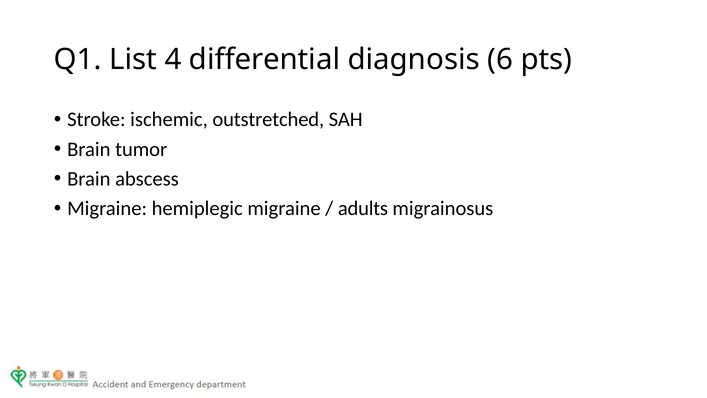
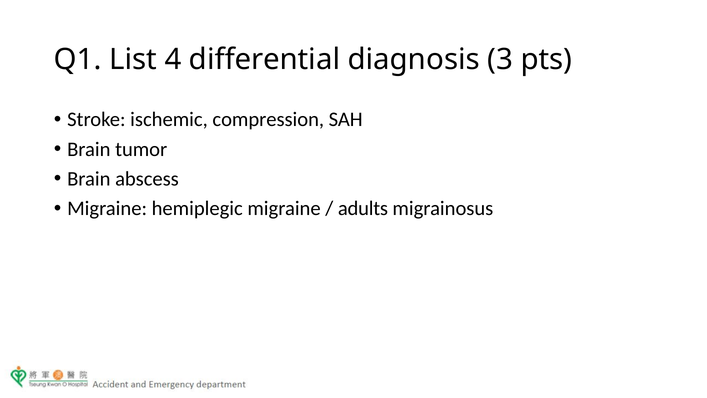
6: 6 -> 3 (500, 59)
outstretched: outstretched -> compression (268, 120)
